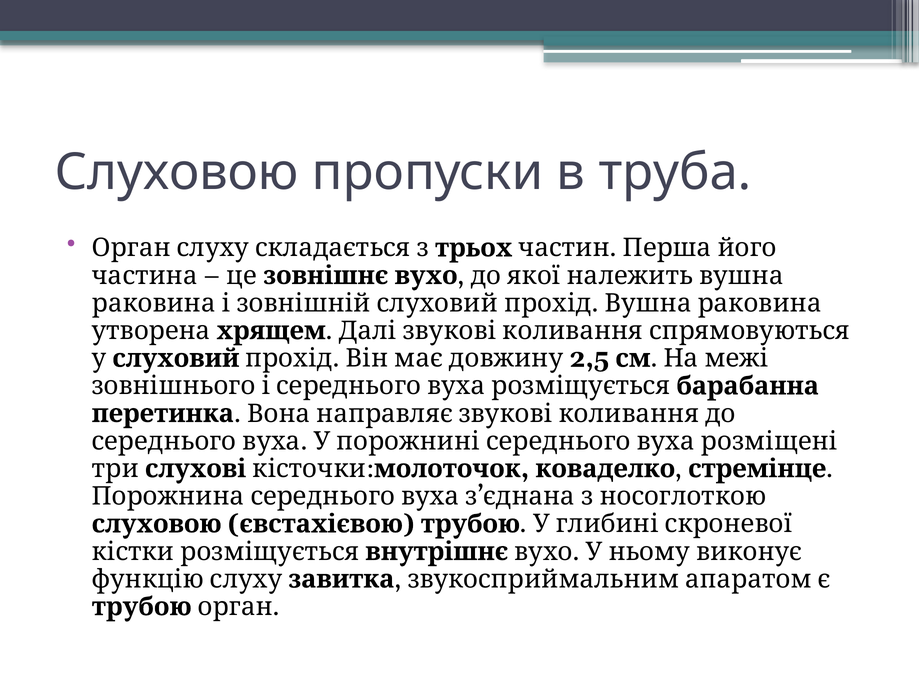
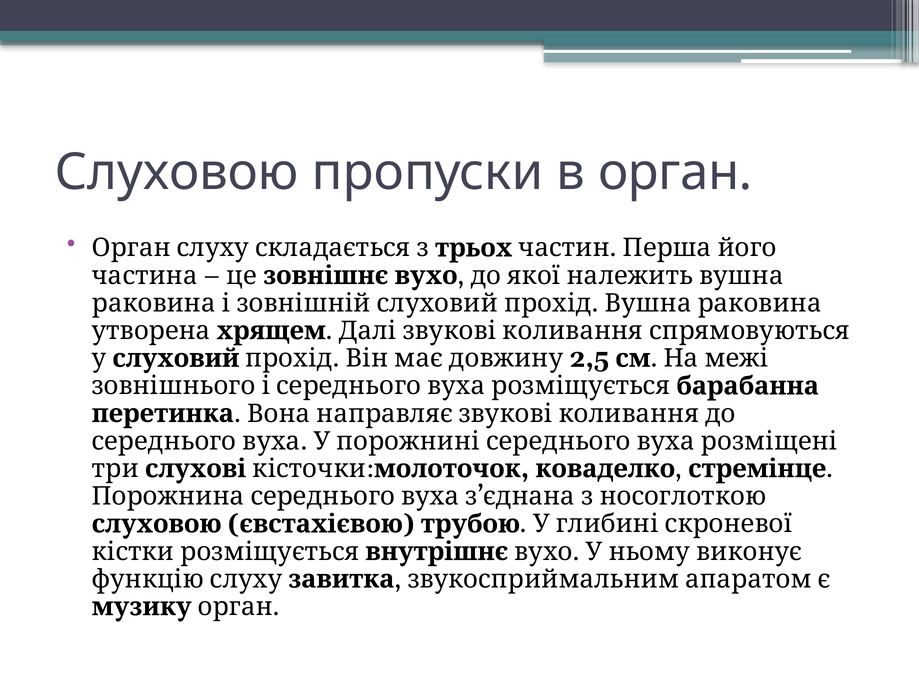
в труба: труба -> орган (675, 172)
трубою: трубою -> музику (142, 606)
